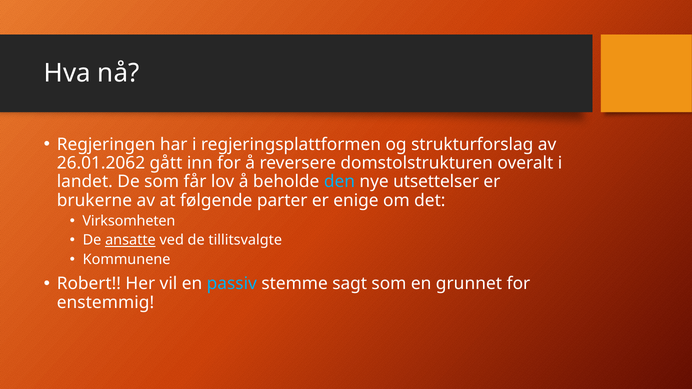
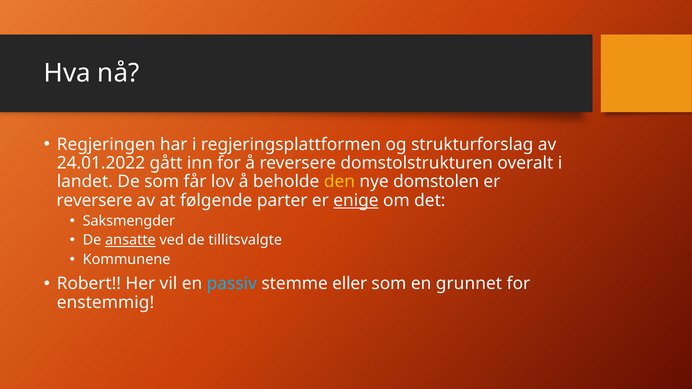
26.01.2062: 26.01.2062 -> 24.01.2022 (101, 163)
den colour: light blue -> yellow (339, 182)
utsettelser: utsettelser -> domstolen (436, 182)
brukerne: brukerne -> reversere (95, 200)
enige underline: none -> present (356, 200)
Virksomheten: Virksomheten -> Saksmengder (129, 221)
sagt: sagt -> eller (350, 284)
